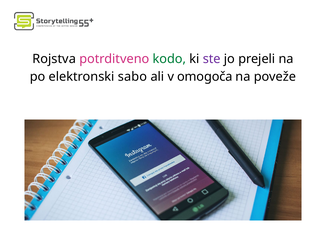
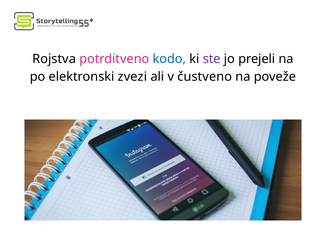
kodo colour: green -> blue (169, 59)
sabo: sabo -> zvezi (132, 77)
omogoča: omogoča -> čustveno (205, 77)
